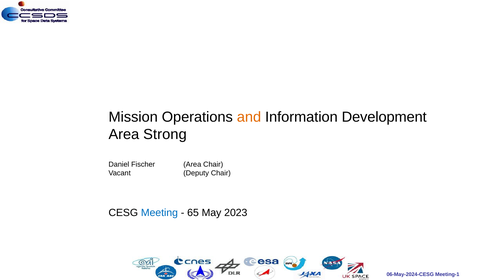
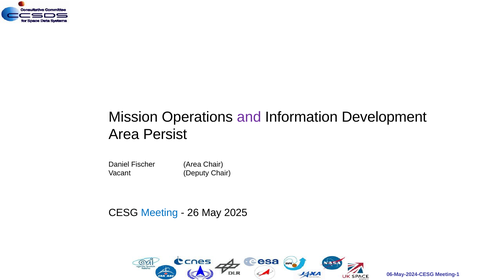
and colour: orange -> purple (249, 117)
Strong: Strong -> Persist (165, 135)
65: 65 -> 26 (193, 213)
2023: 2023 -> 2025 (236, 213)
